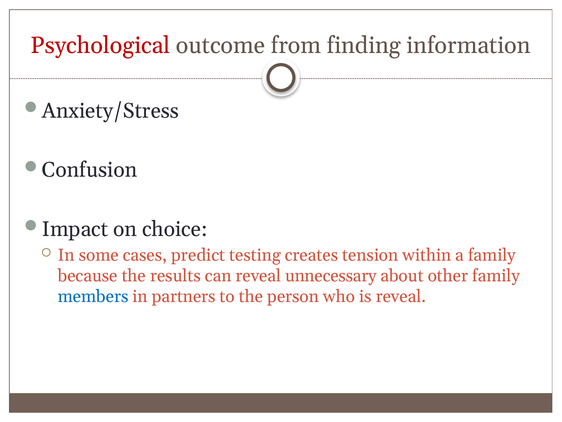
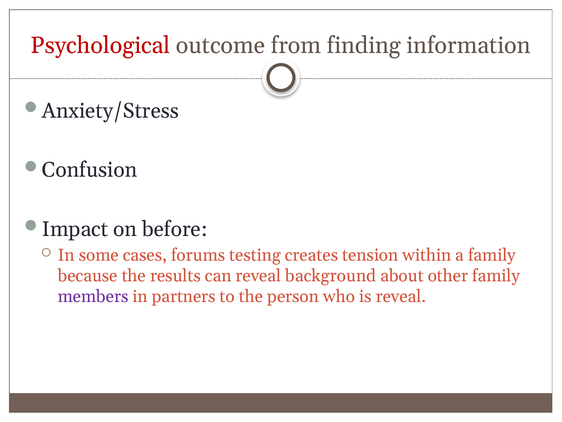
choice: choice -> before (175, 229)
predict: predict -> forums (198, 255)
unnecessary: unnecessary -> background (331, 276)
members colour: blue -> purple (93, 296)
